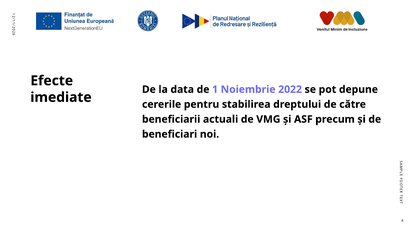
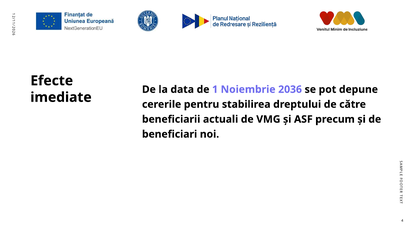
2022: 2022 -> 2036 (290, 90)
